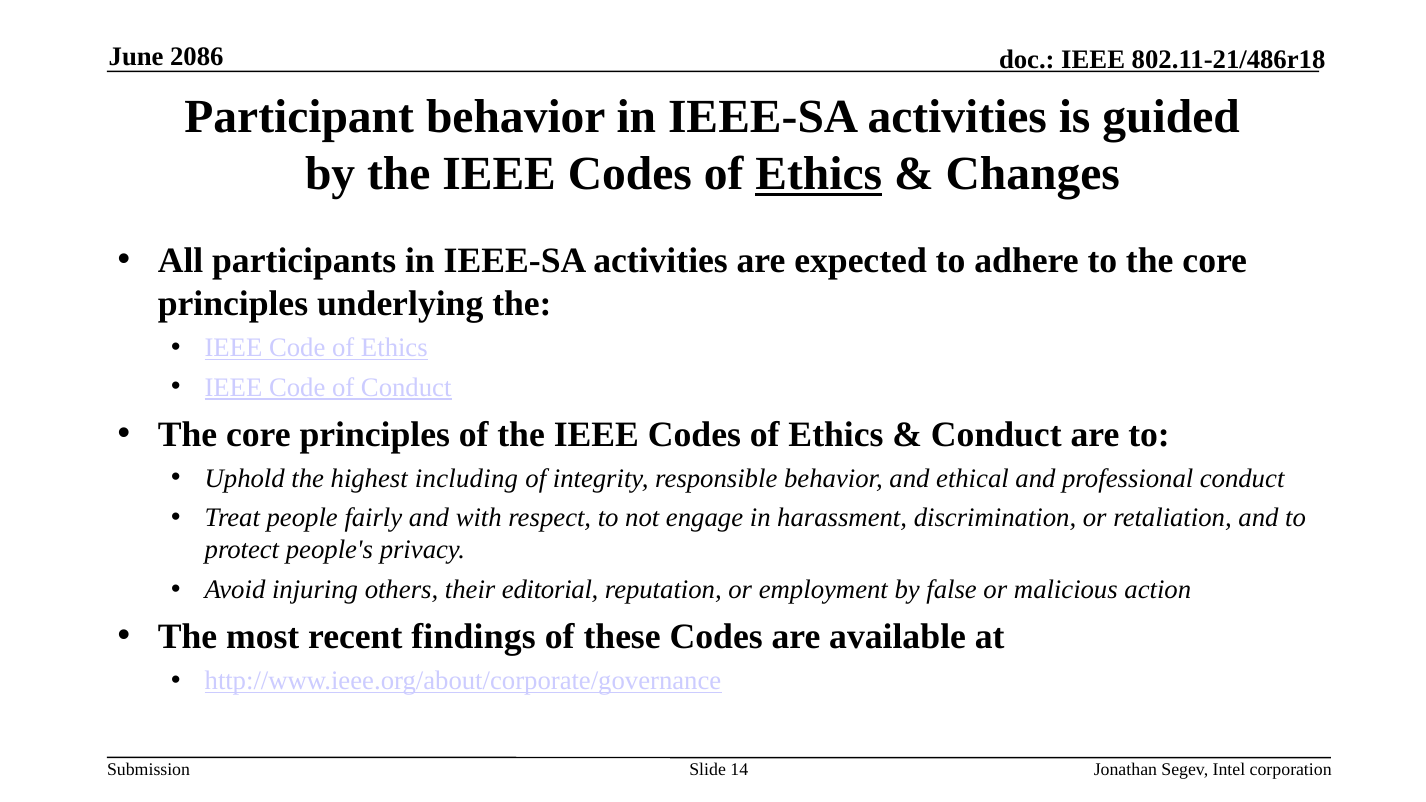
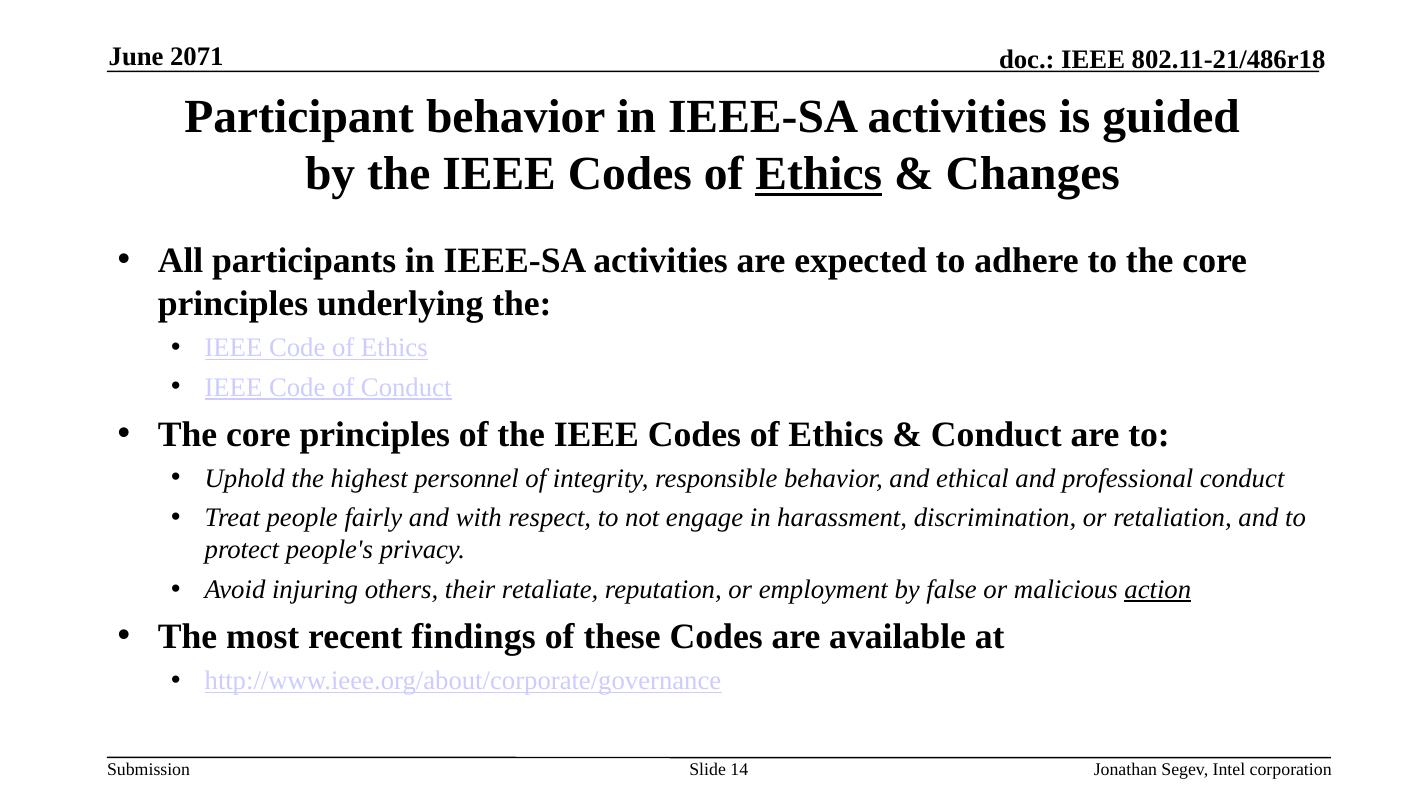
2086: 2086 -> 2071 (197, 57)
including: including -> personnel (467, 479)
editorial: editorial -> retaliate (550, 590)
action underline: none -> present (1158, 590)
